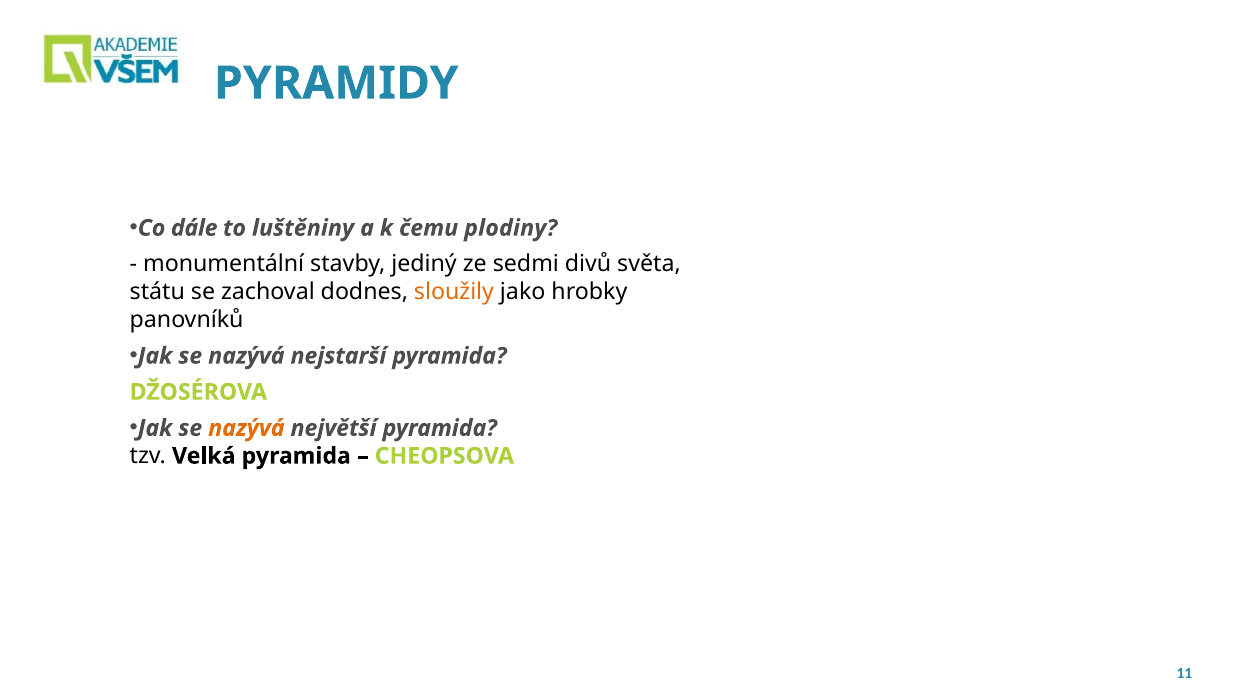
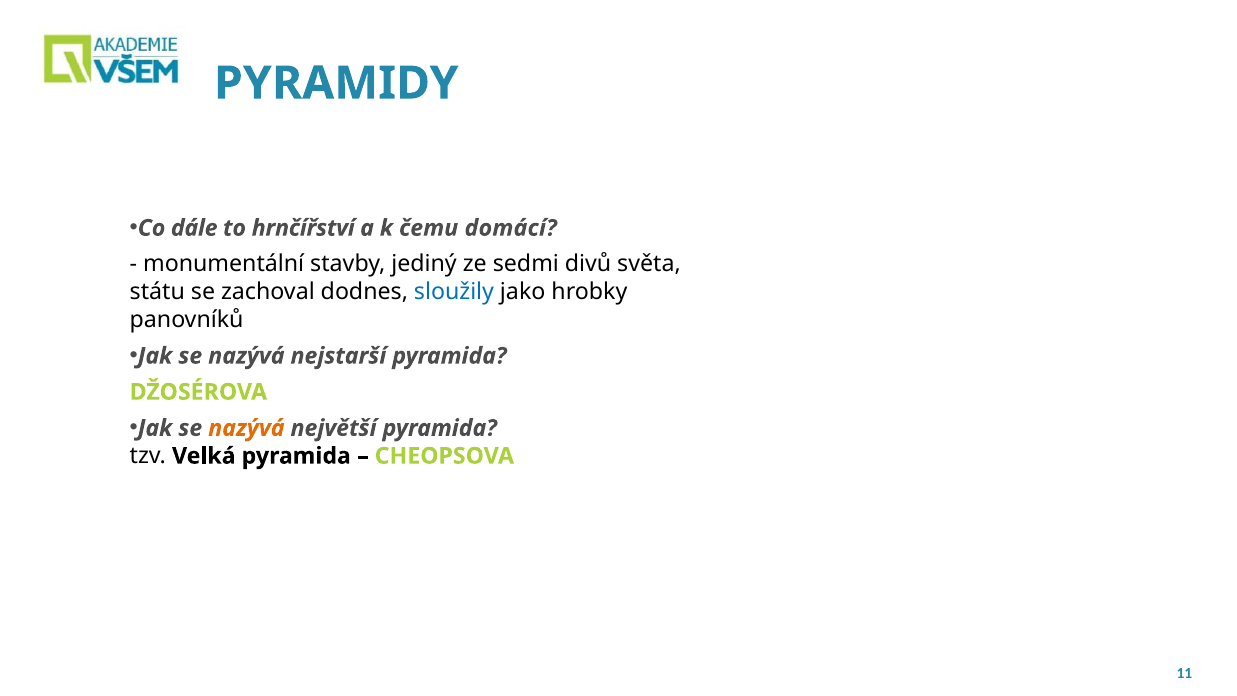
luštěniny: luštěniny -> hrnčířství (303, 228)
plodiny: plodiny -> domácí (511, 228)
sloužily colour: orange -> blue (454, 292)
